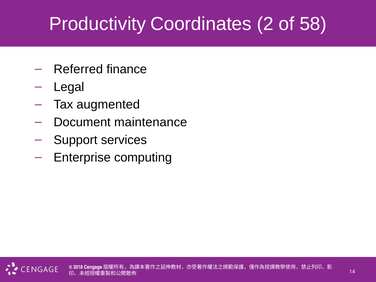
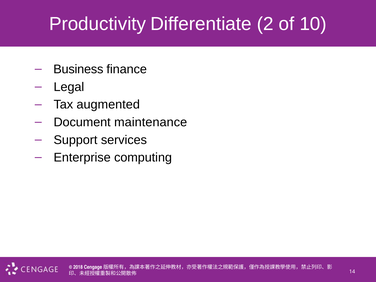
Coordinates: Coordinates -> Differentiate (201, 24)
58: 58 -> 10 (313, 24)
Referred: Referred -> Business (78, 69)
